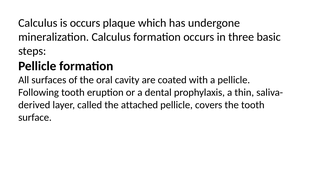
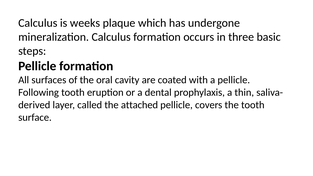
is occurs: occurs -> weeks (85, 23)
